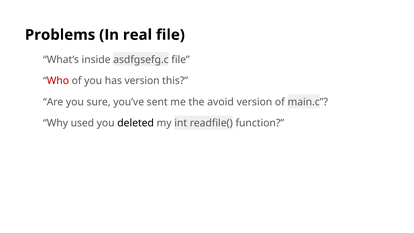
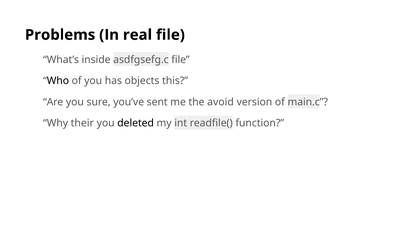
Who colour: red -> black (58, 81)
has version: version -> objects (142, 81)
used: used -> their (82, 123)
